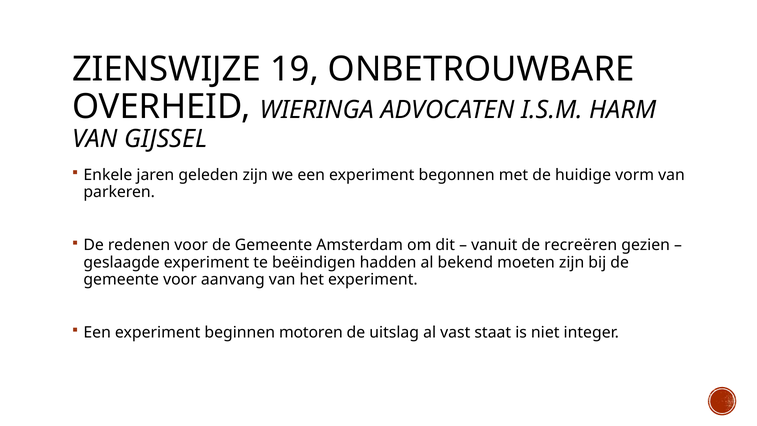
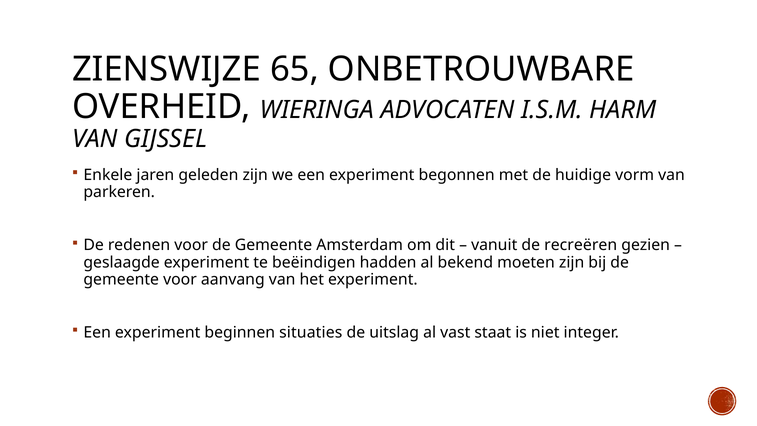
19: 19 -> 65 (294, 69)
motoren: motoren -> situaties (311, 332)
